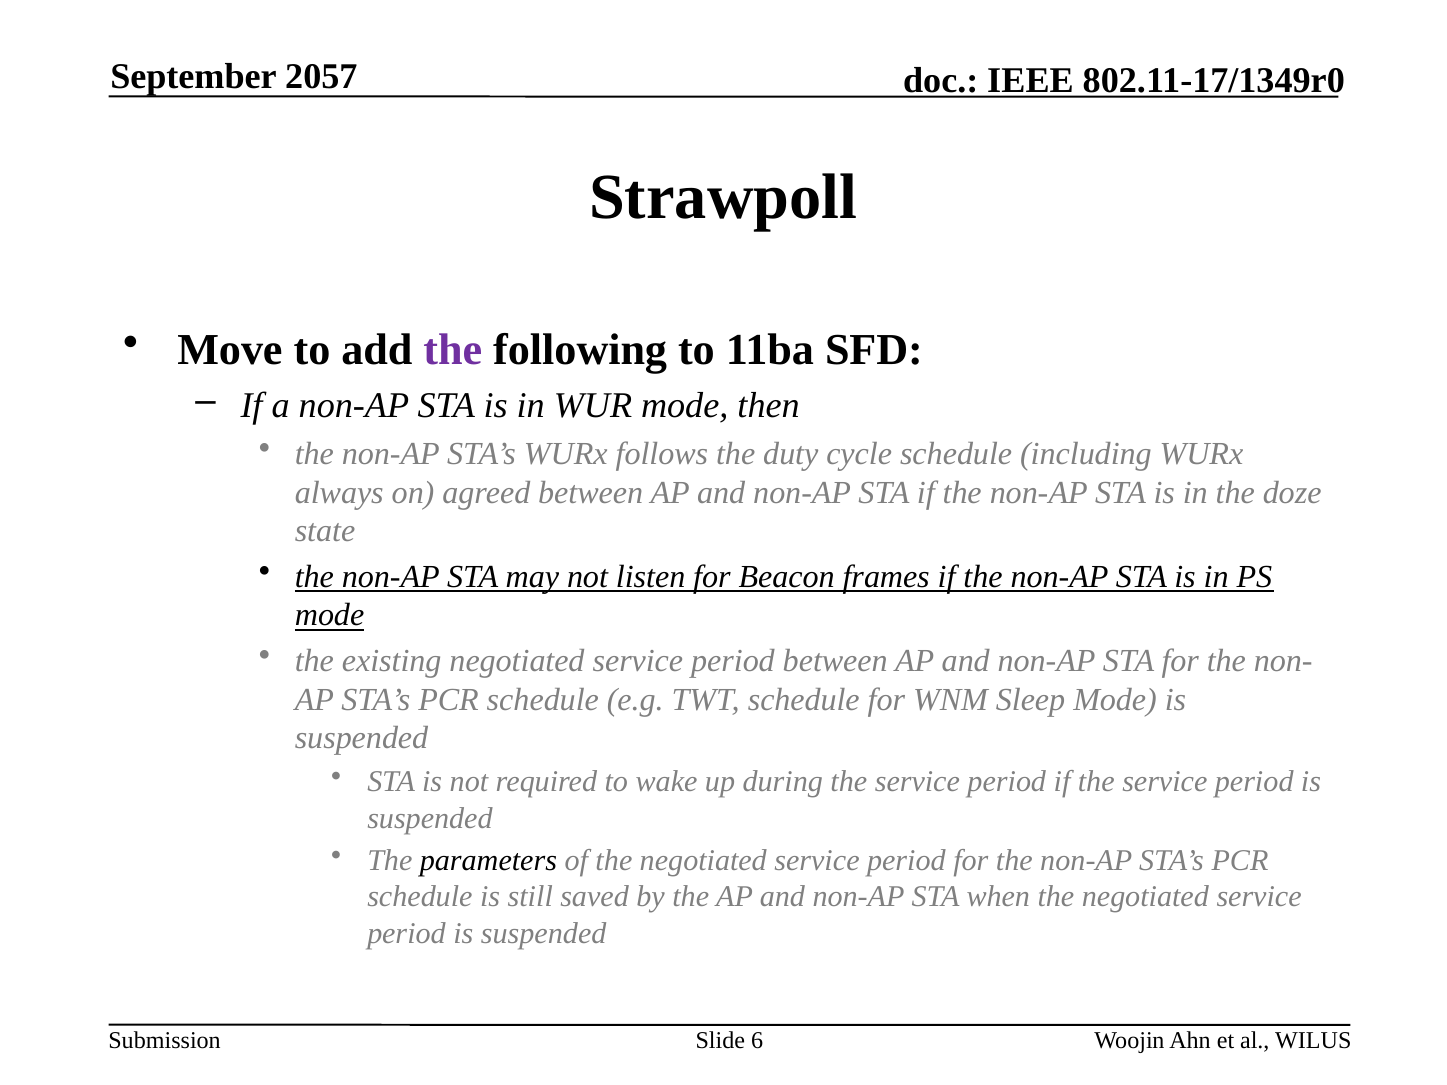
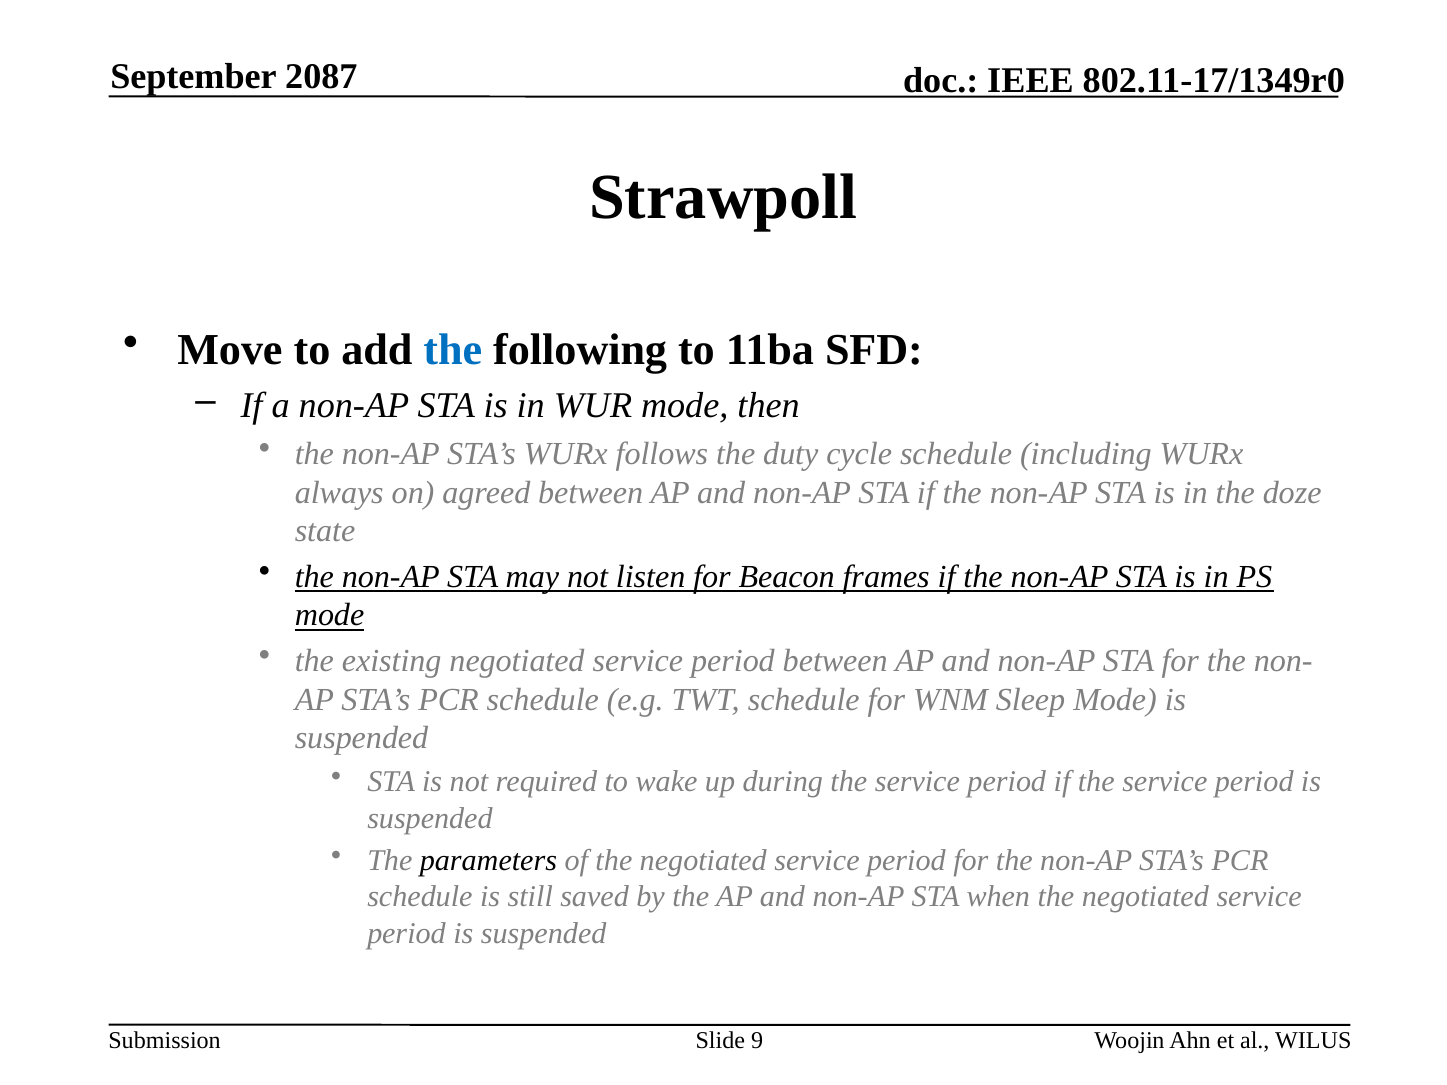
2057: 2057 -> 2087 (321, 77)
the colour: purple -> blue (453, 350)
6: 6 -> 9 (757, 1041)
